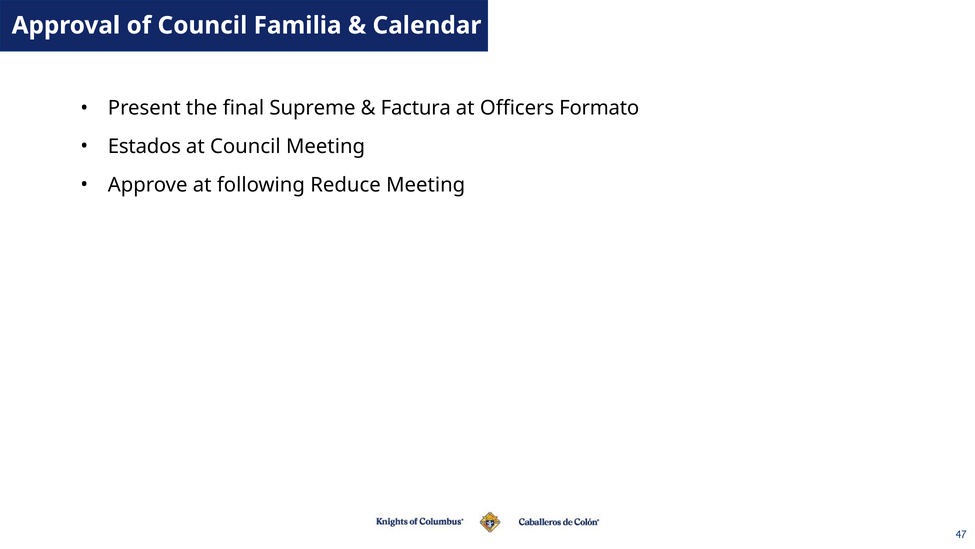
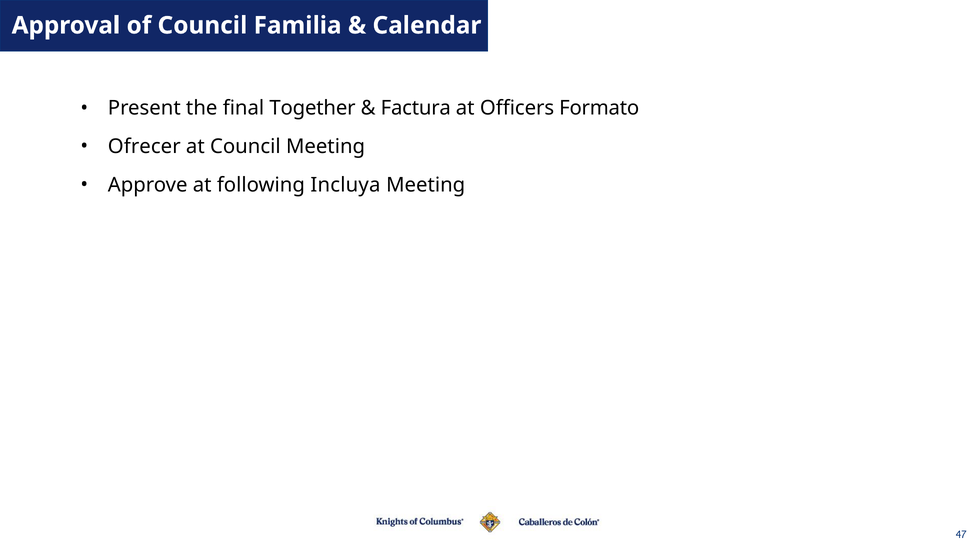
Supreme: Supreme -> Together (313, 108)
Estados: Estados -> Ofrecer (144, 146)
Reduce: Reduce -> Incluya (345, 185)
